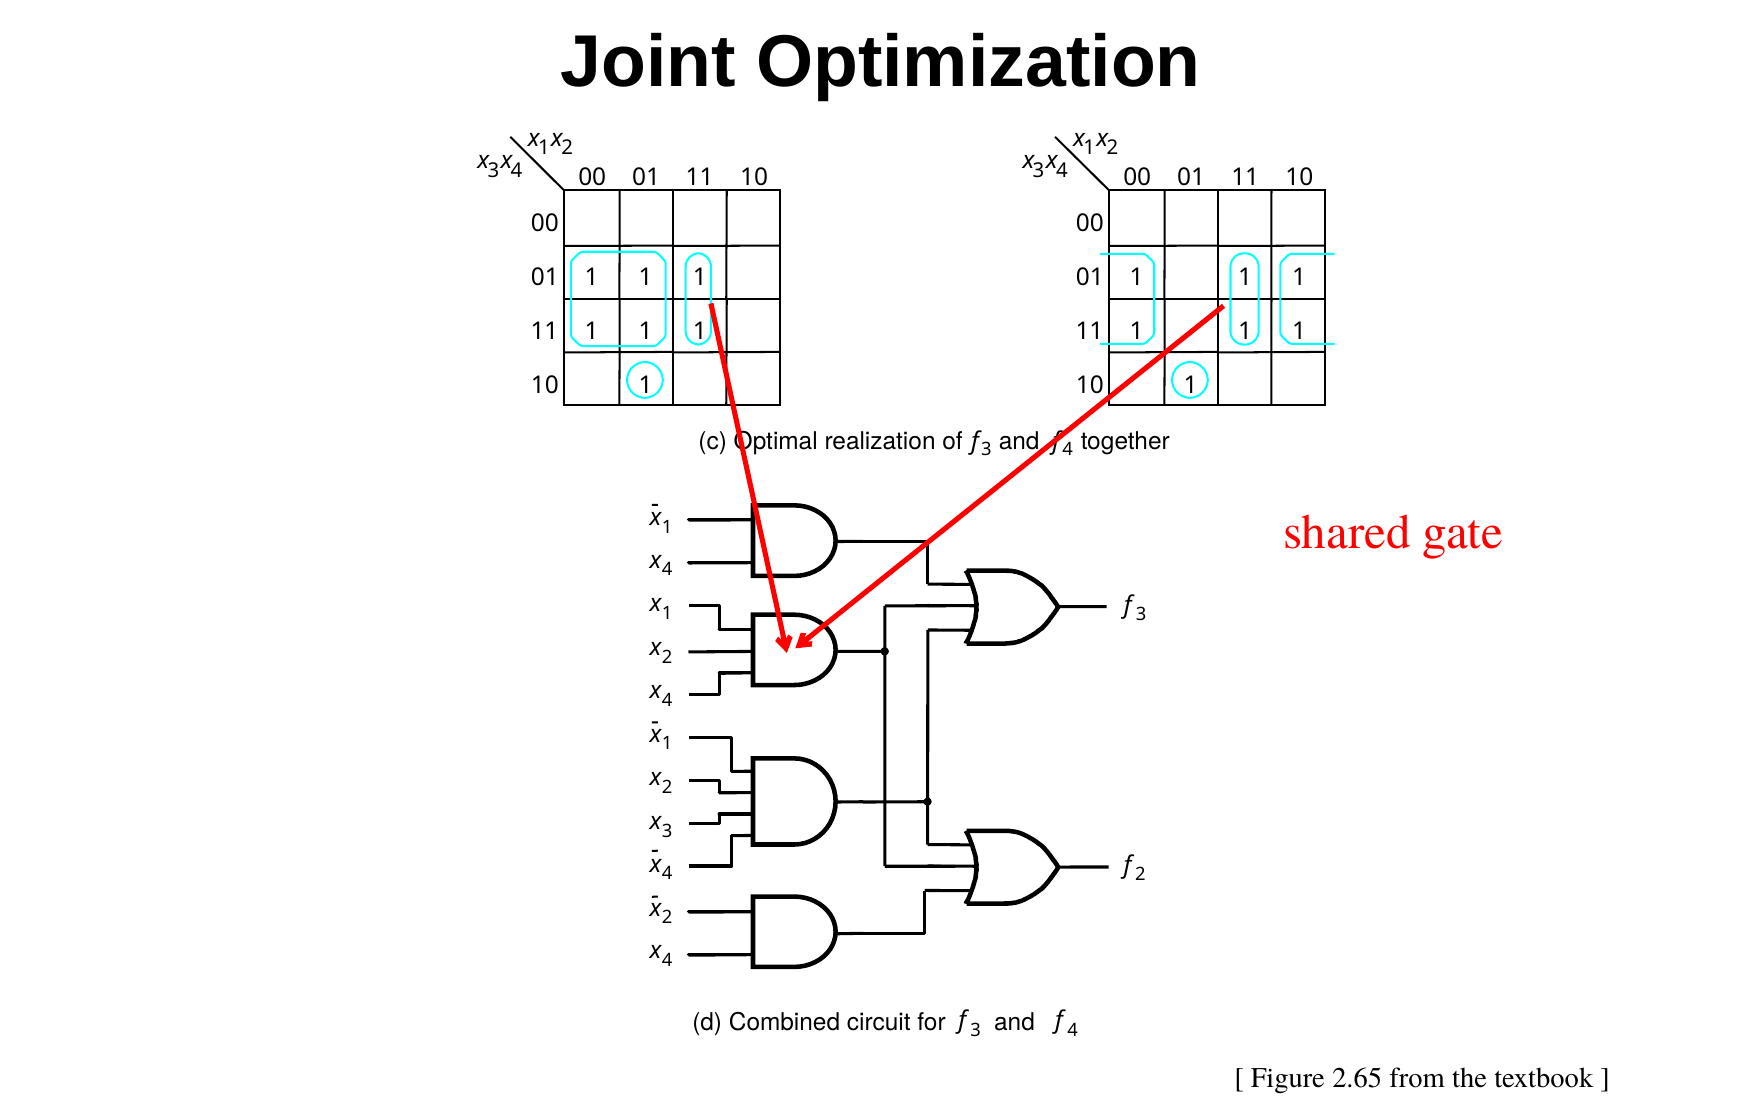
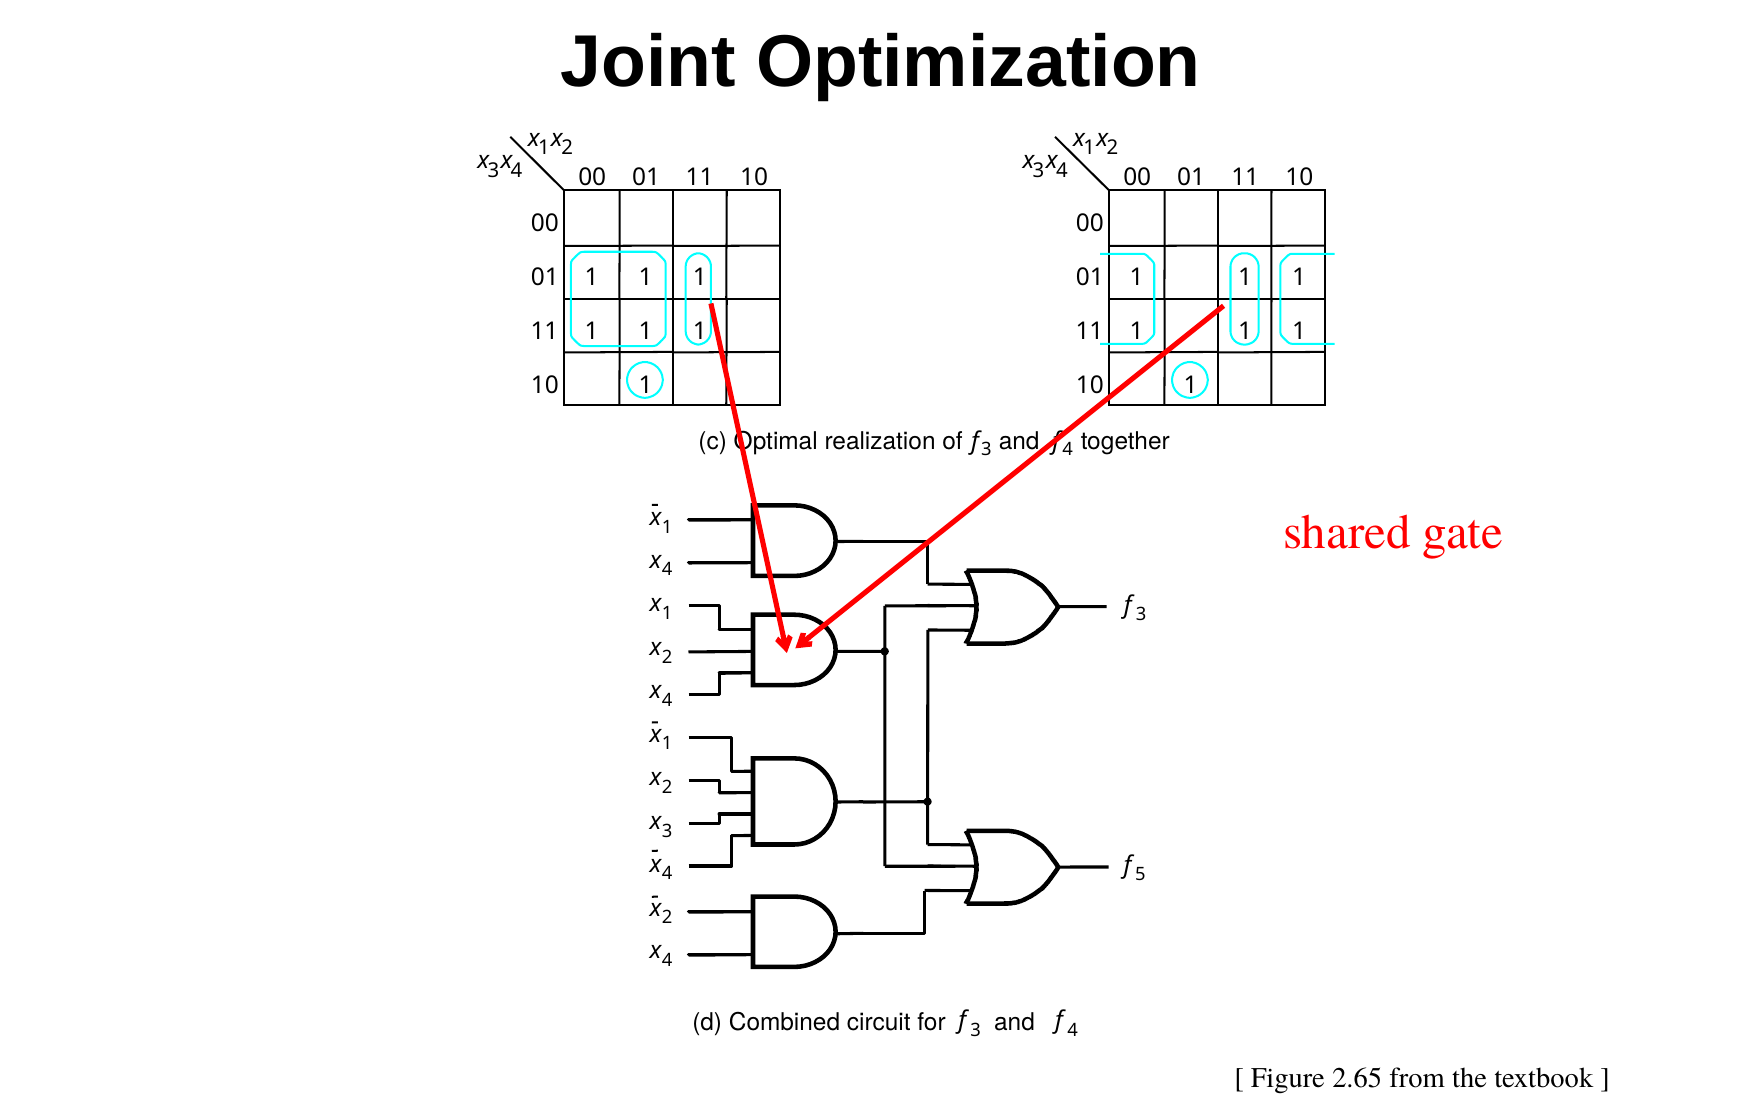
f 2: 2 -> 5 (1140, 875)
